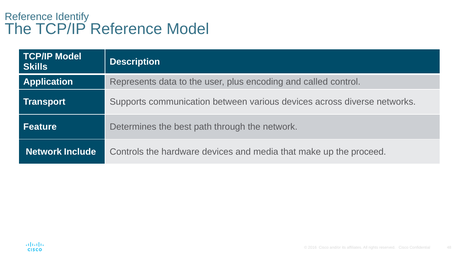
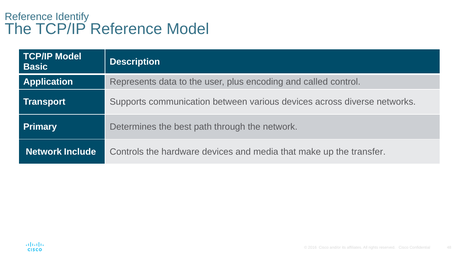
Skills: Skills -> Basic (35, 67)
Feature: Feature -> Primary (40, 127)
proceed: proceed -> transfer (369, 152)
